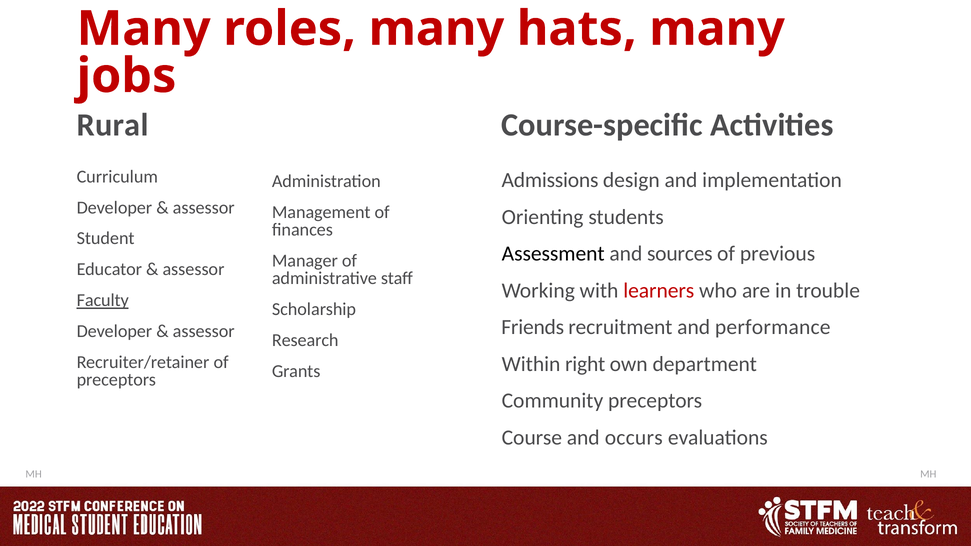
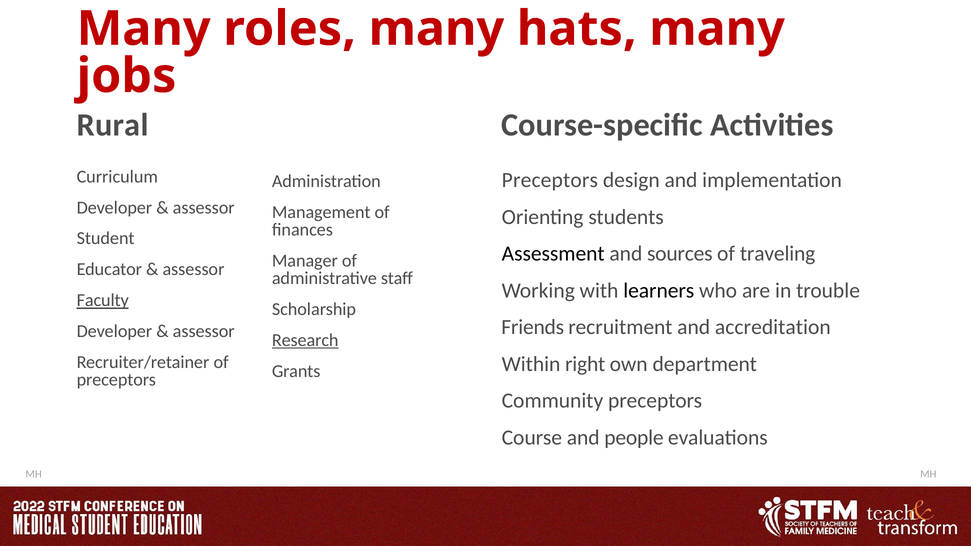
Admissions: Admissions -> Preceptors (550, 180)
previous: previous -> traveling (778, 254)
learners colour: red -> black (659, 291)
performance: performance -> accreditation (773, 327)
Research underline: none -> present (305, 340)
occurs: occurs -> people (634, 438)
